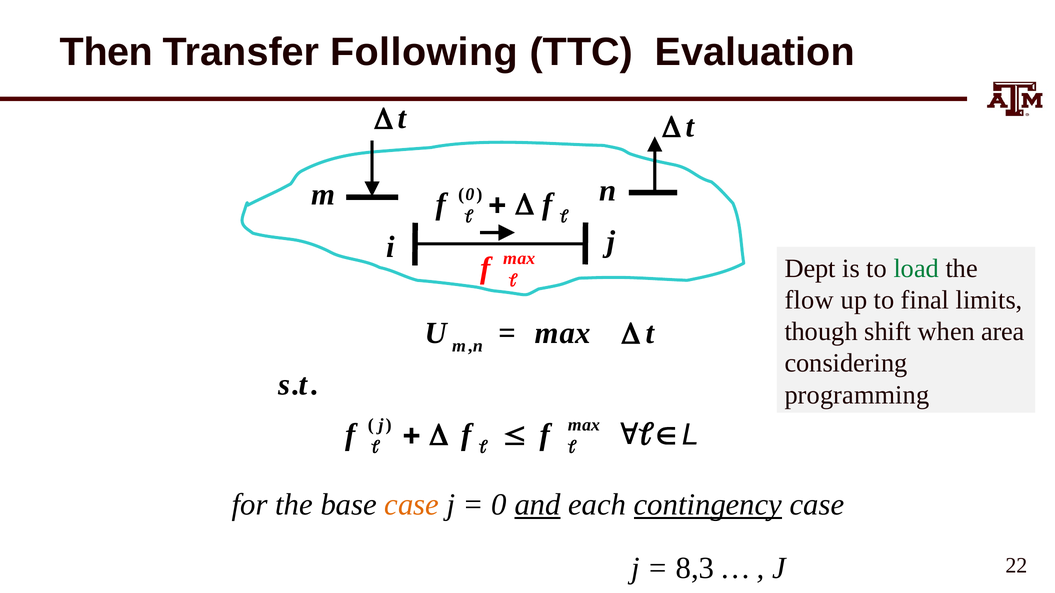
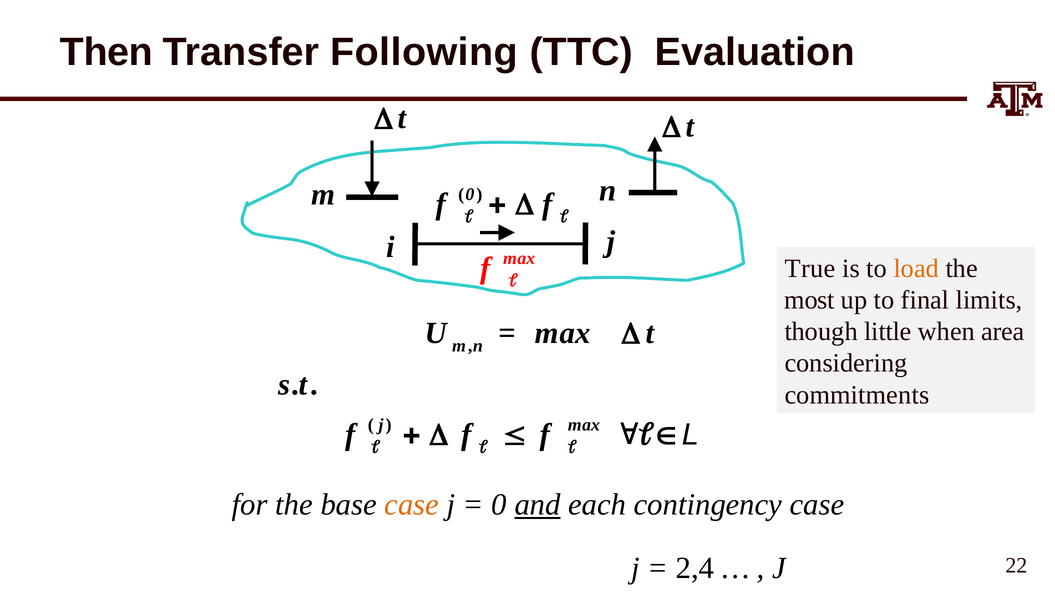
Dept: Dept -> True (810, 269)
load colour: green -> orange (916, 269)
flow: flow -> most (810, 300)
shift: shift -> little (888, 332)
programming: programming -> commitments (857, 395)
contingency underline: present -> none (708, 505)
8,3: 8,3 -> 2,4 (695, 569)
